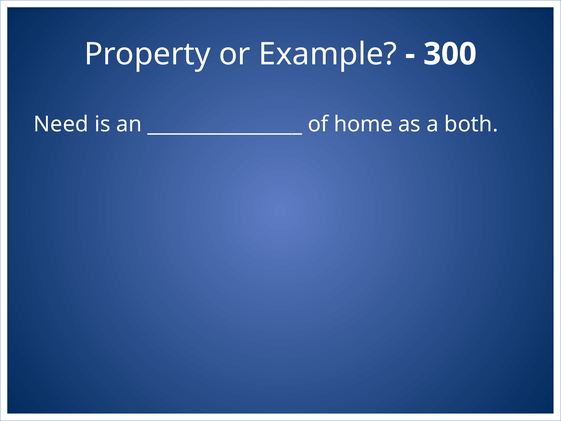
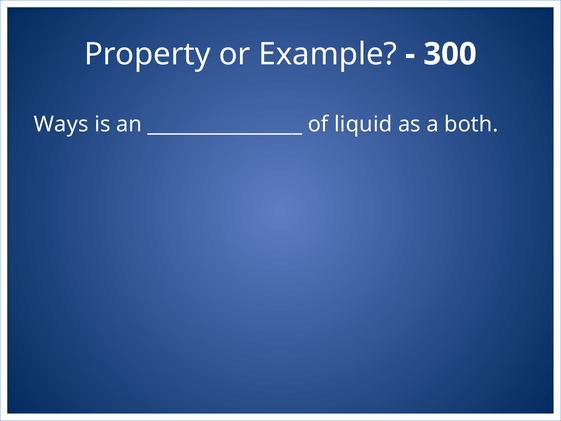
Need: Need -> Ways (61, 124)
home: home -> liquid (363, 124)
